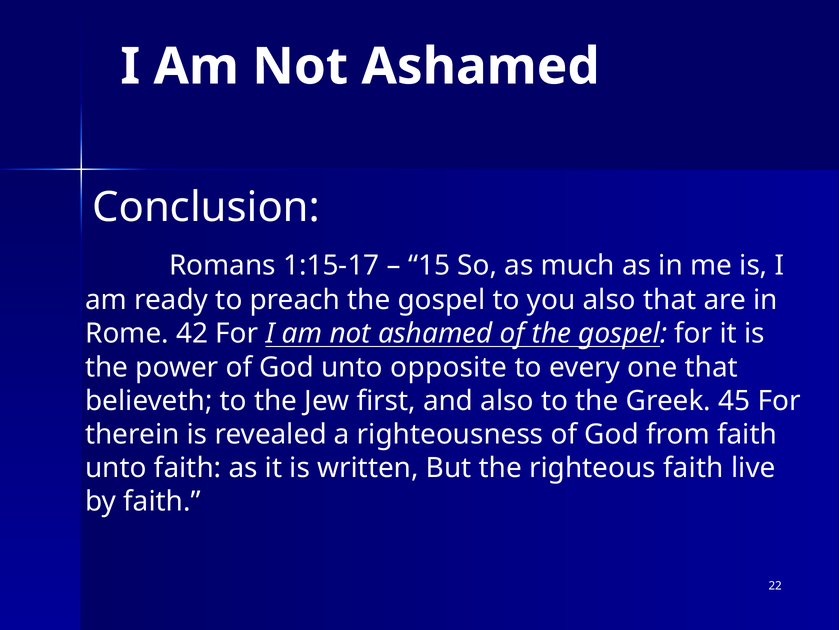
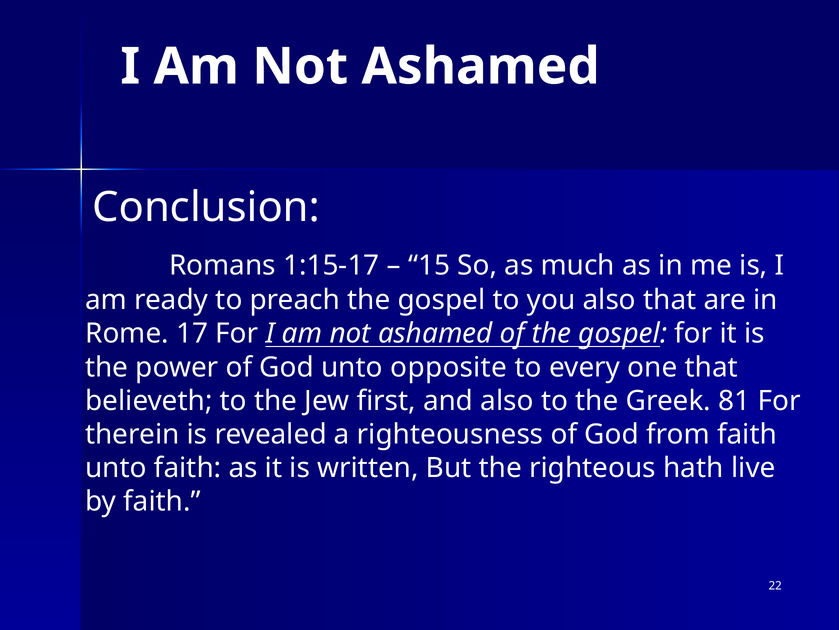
42: 42 -> 17 (192, 333)
45: 45 -> 81 (734, 400)
righteous faith: faith -> hath (693, 468)
